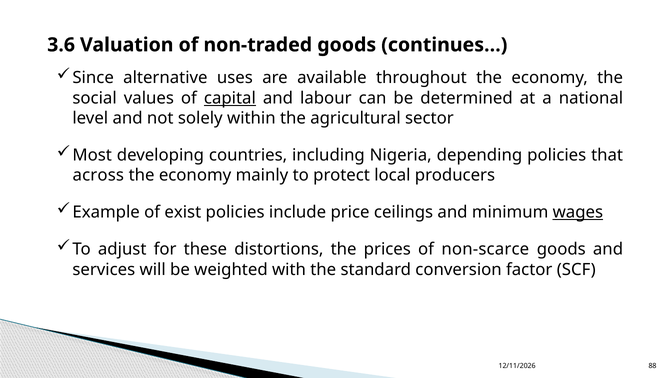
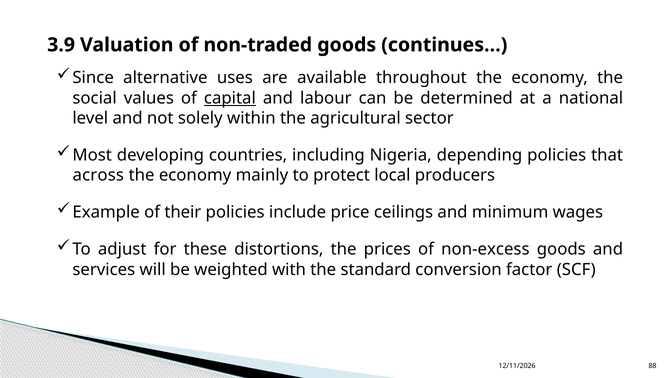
3.6: 3.6 -> 3.9 (61, 45)
exist: exist -> their (183, 212)
wages underline: present -> none (578, 212)
non-scarce: non-scarce -> non-excess (485, 249)
